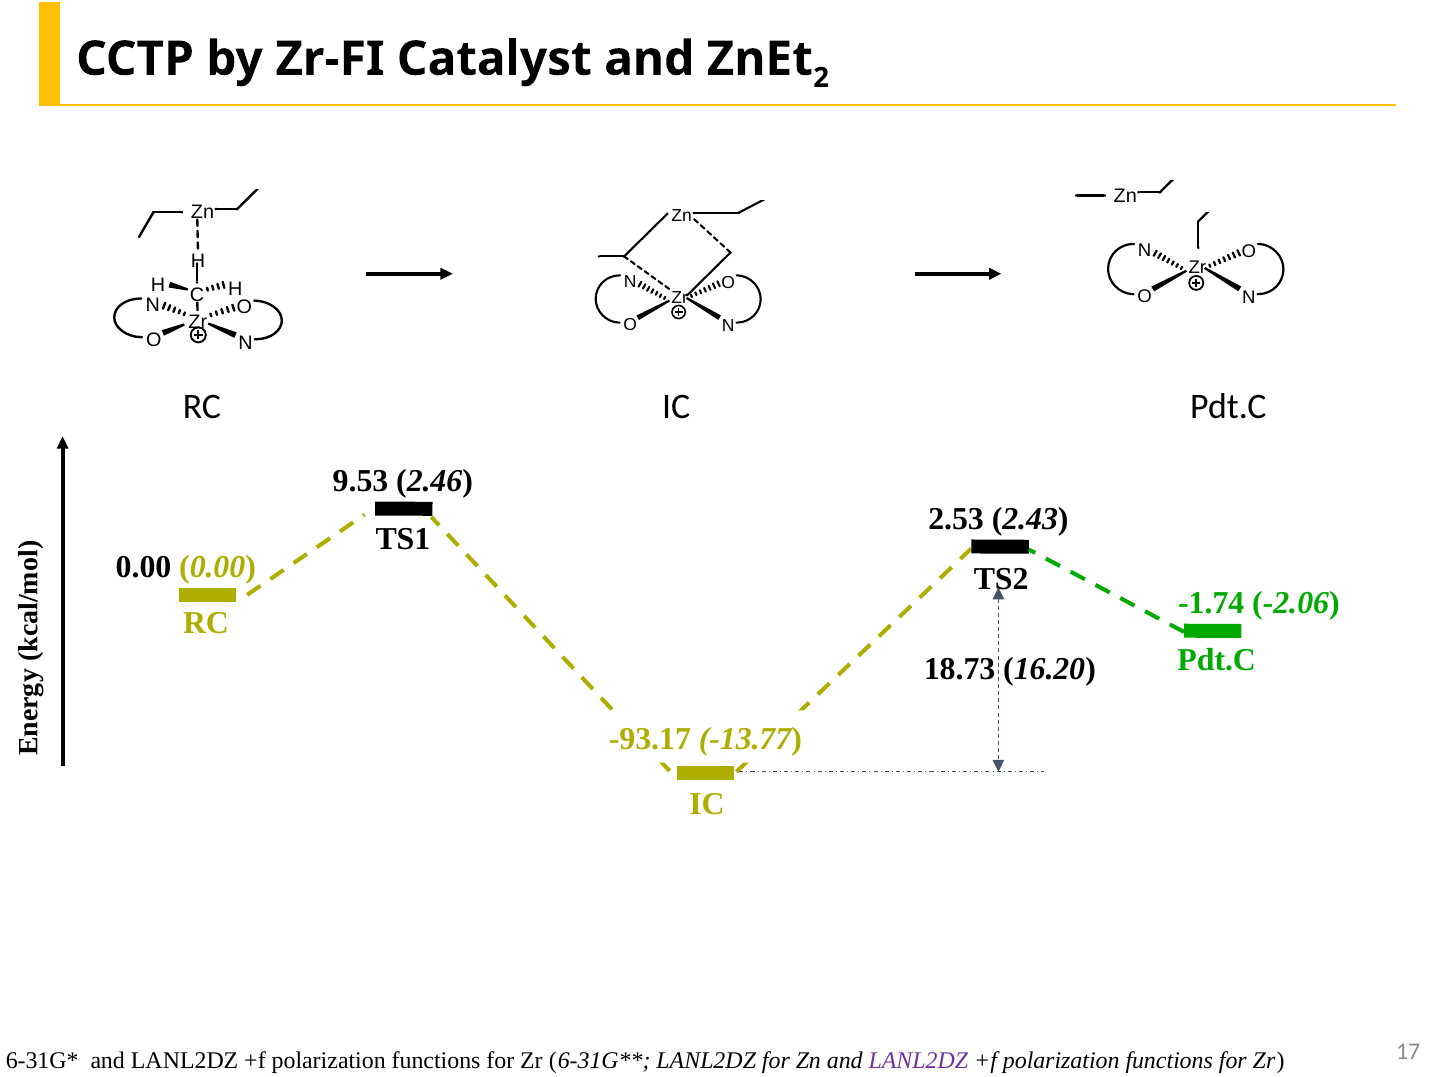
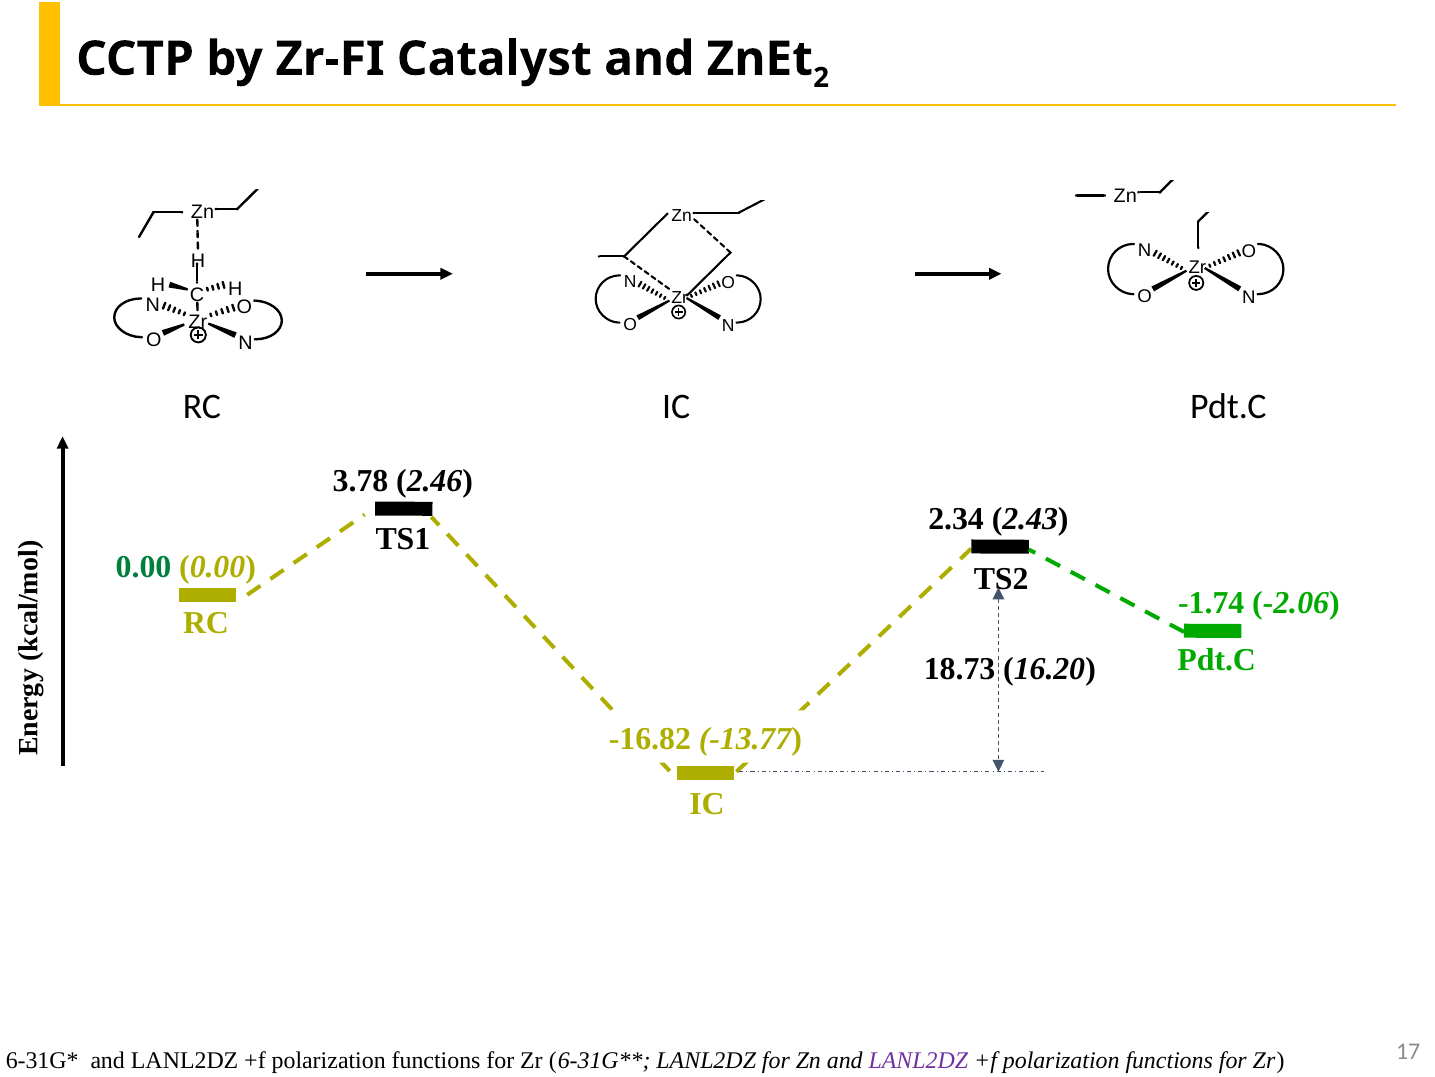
9.53: 9.53 -> 3.78 (361, 481)
2.53: 2.53 -> 2.34 (956, 518)
0.00 colour: black -> green (144, 566)
-93.17: -93.17 -> -16.82 (650, 738)
